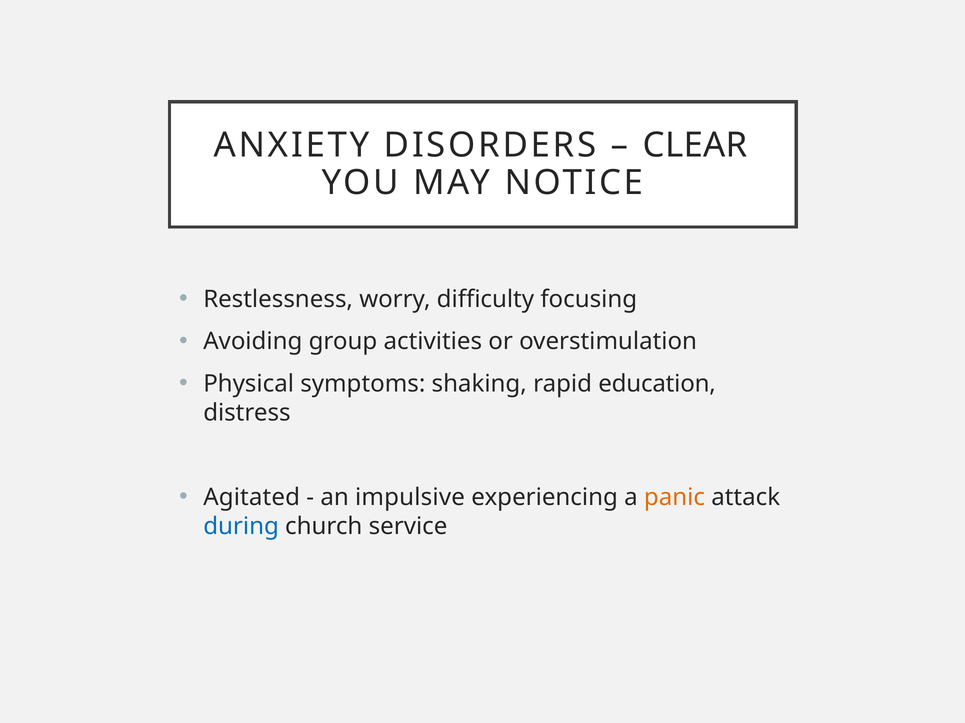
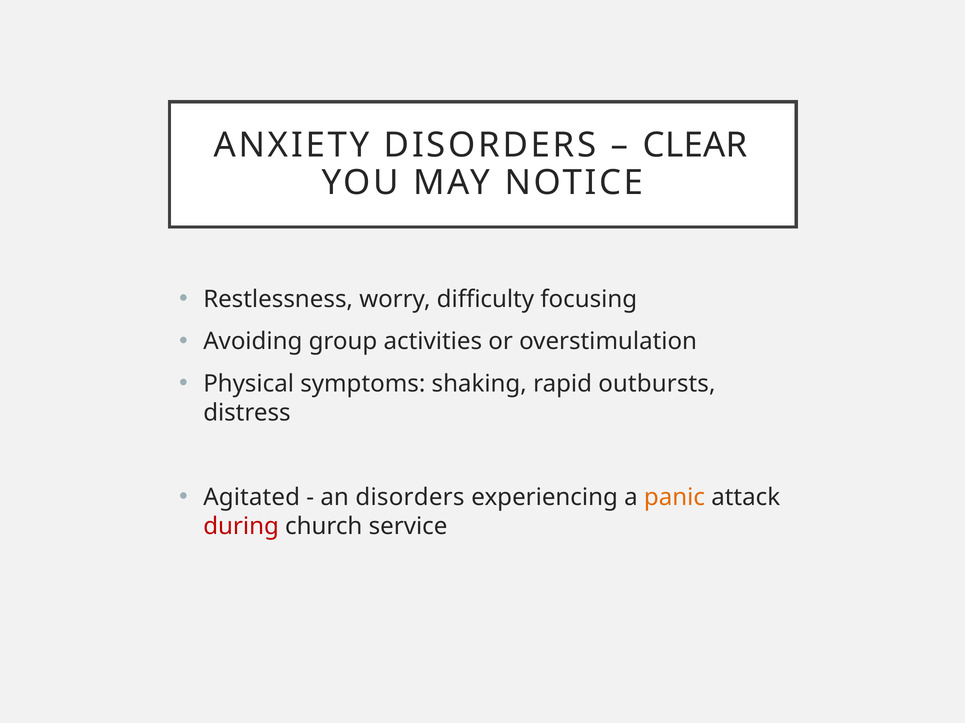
education: education -> outbursts (657, 384)
an impulsive: impulsive -> disorders (410, 498)
during colour: blue -> red (241, 527)
